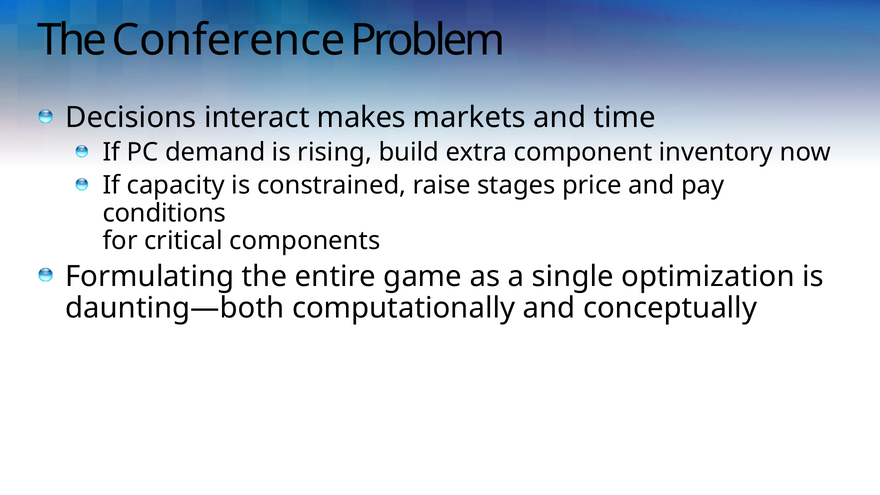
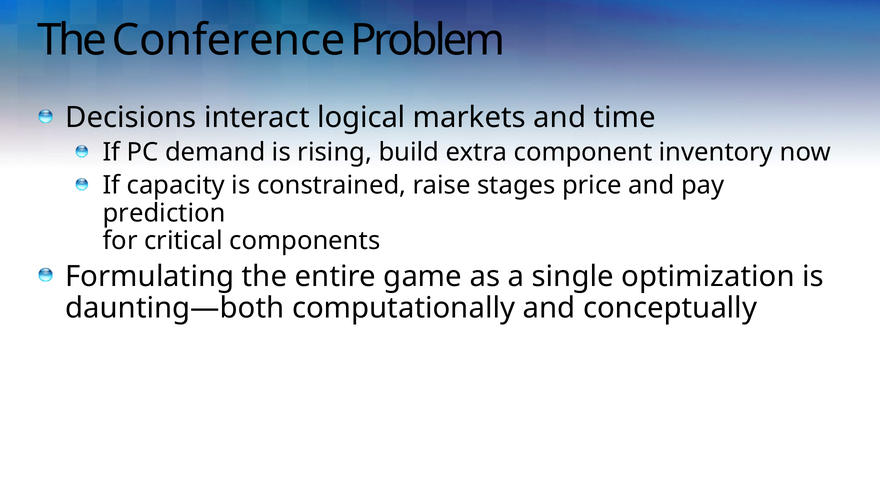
makes: makes -> logical (361, 118)
conditions: conditions -> prediction (164, 213)
